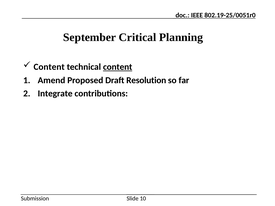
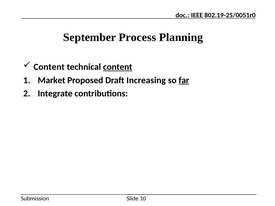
Critical: Critical -> Process (137, 37)
Amend: Amend -> Market (52, 80)
Resolution: Resolution -> Increasing (146, 80)
far underline: none -> present (184, 80)
